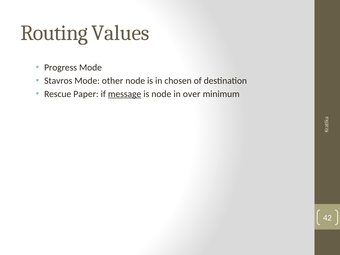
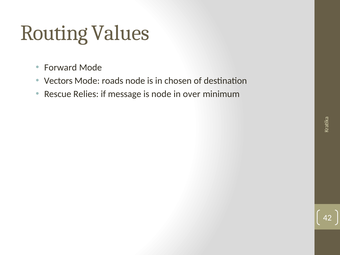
Progress: Progress -> Forward (61, 68)
Stavros: Stavros -> Vectors (58, 81)
other: other -> roads (113, 81)
Paper: Paper -> Relies (86, 94)
message underline: present -> none (125, 94)
